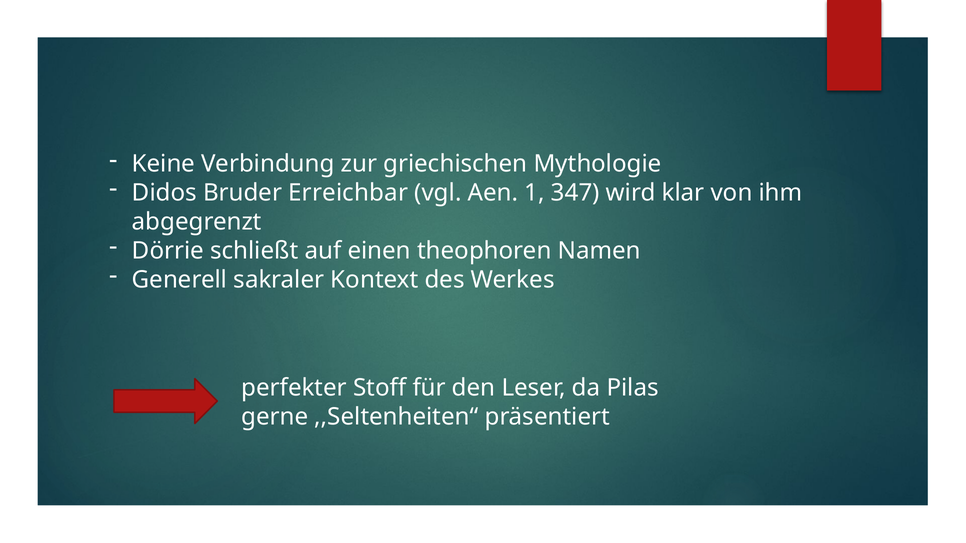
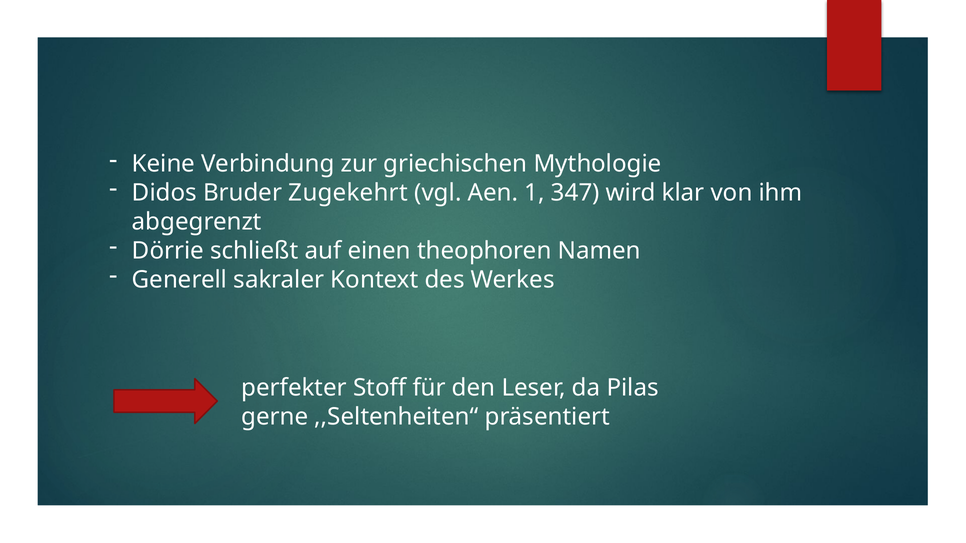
Erreichbar: Erreichbar -> Zugekehrt (348, 193)
